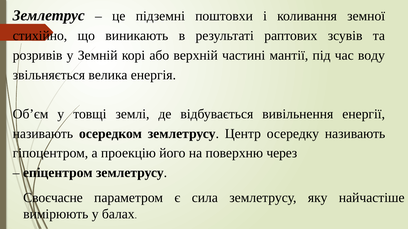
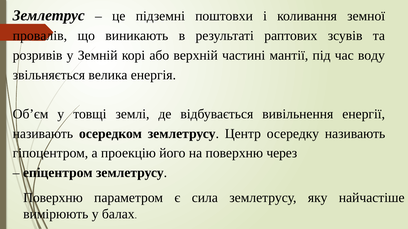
стихійно: стихійно -> провалів (40, 36)
Своєчасне: Своєчасне -> Поверхню (53, 198)
